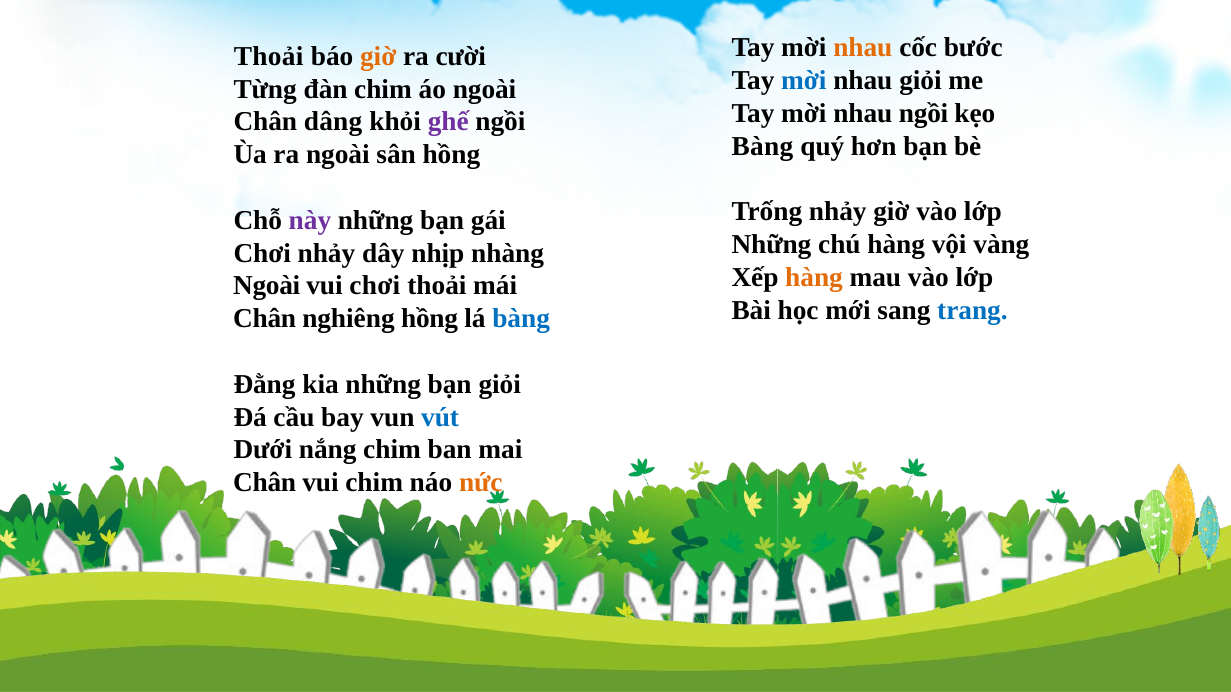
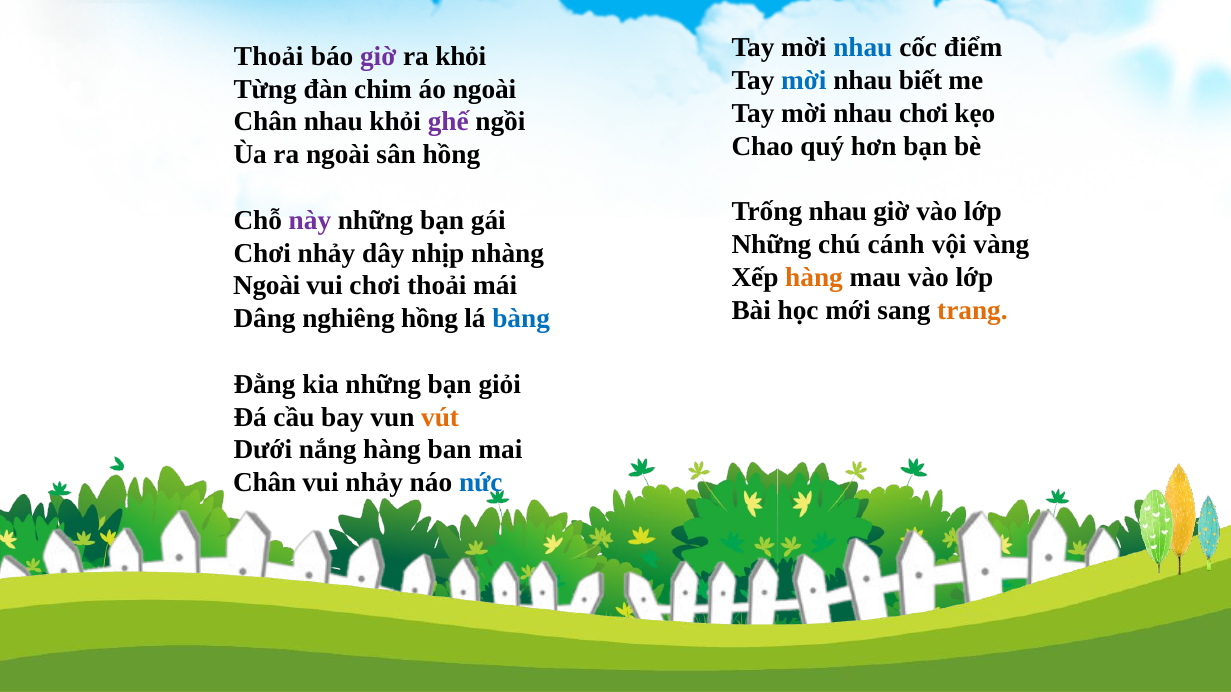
nhau colour: orange -> blue (863, 48)
bước: bước -> điểm (973, 48)
giờ colour: orange -> purple (378, 56)
ra cười: cười -> khỏi (461, 56)
nhau giỏi: giỏi -> biết (921, 81)
nhau ngồi: ngồi -> chơi (924, 113)
Chân dâng: dâng -> nhau (333, 122)
Bàng: Bàng -> Chao (763, 146)
Trống nhảy: nhảy -> nhau (838, 212)
chú hàng: hàng -> cánh (896, 245)
trang colour: blue -> orange (972, 310)
Chân: Chân -> Dâng (265, 319)
vút colour: blue -> orange (440, 417)
nắng chim: chim -> hàng (392, 450)
vui chim: chim -> nhảy (374, 483)
nức colour: orange -> blue (481, 483)
